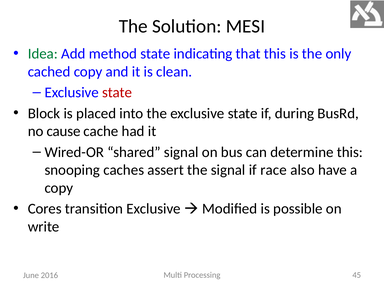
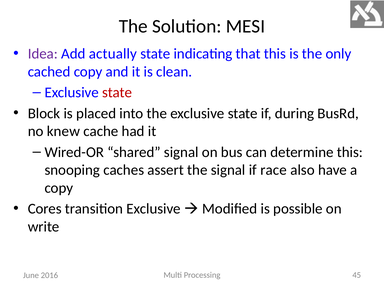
Idea colour: green -> purple (43, 54)
method: method -> actually (113, 54)
cause: cause -> knew (63, 131)
